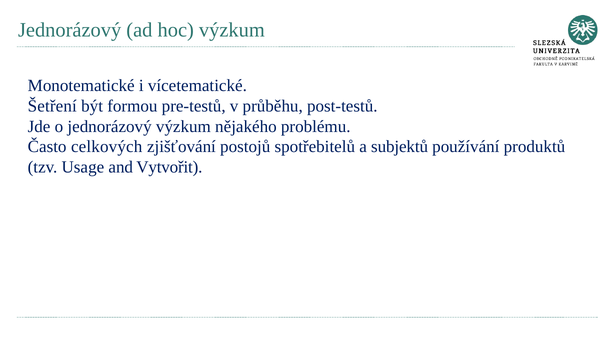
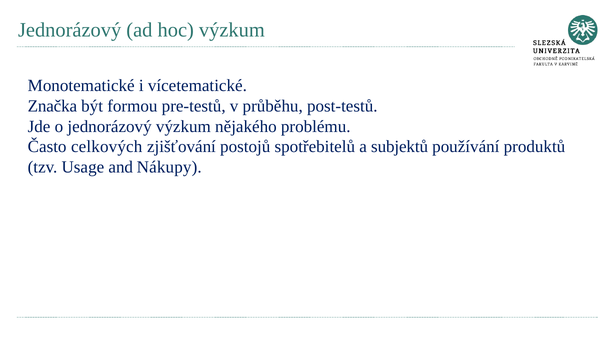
Šetření: Šetření -> Značka (52, 106)
Vytvořit: Vytvořit -> Nákupy (169, 167)
